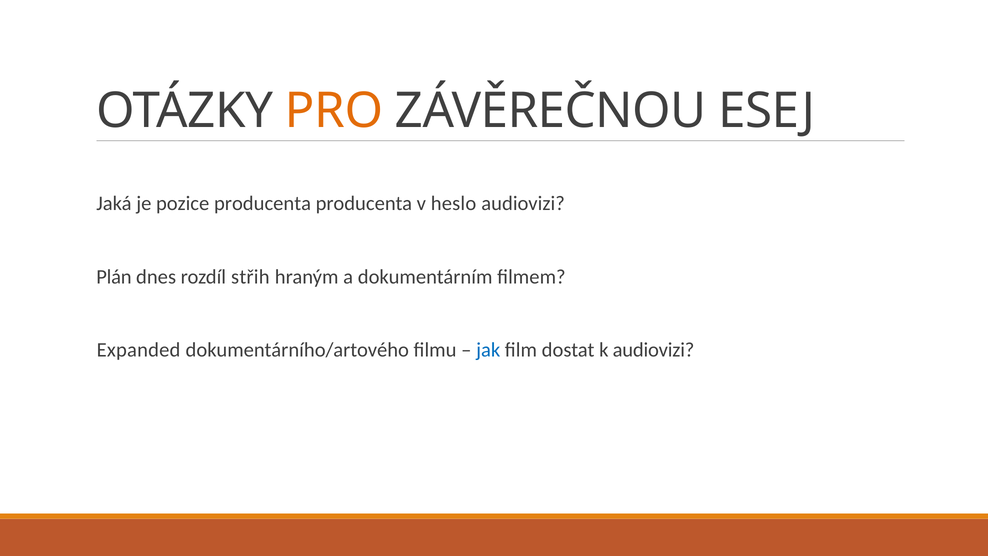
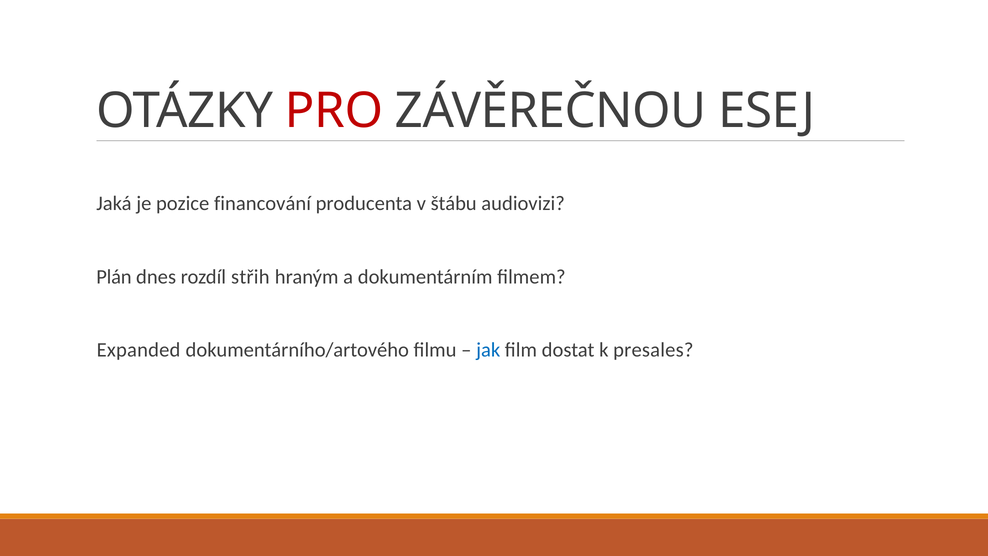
PRO colour: orange -> red (334, 111)
pozice producenta: producenta -> financování (263, 203)
heslo: heslo -> štábu (454, 203)
k audiovizi: audiovizi -> presales (653, 350)
